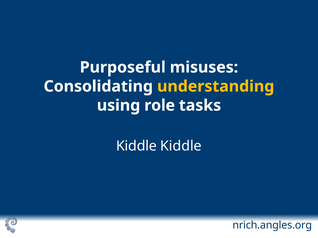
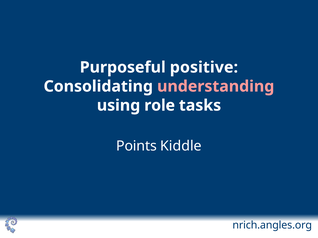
misuses: misuses -> positive (204, 67)
understanding colour: yellow -> pink (216, 87)
Kiddle: Kiddle -> Points (136, 146)
